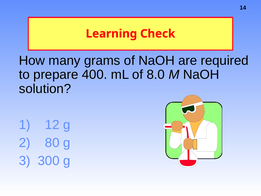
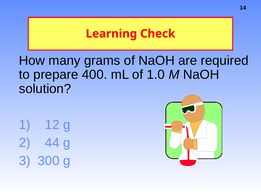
8.0: 8.0 -> 1.0 (156, 75)
80: 80 -> 44 (52, 143)
